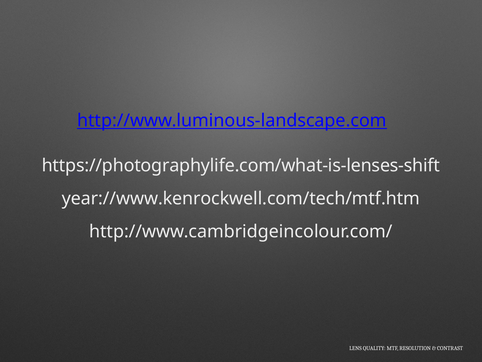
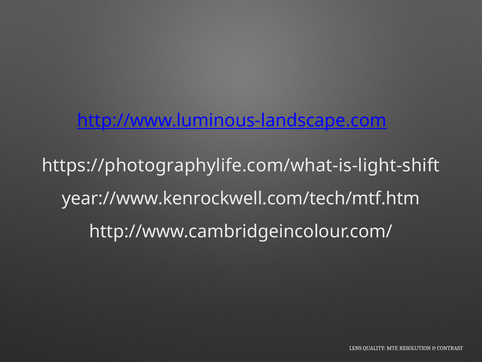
https://photographylife.com/what-is-lenses-shift: https://photographylife.com/what-is-lenses-shift -> https://photographylife.com/what-is-light-shift (241, 165)
